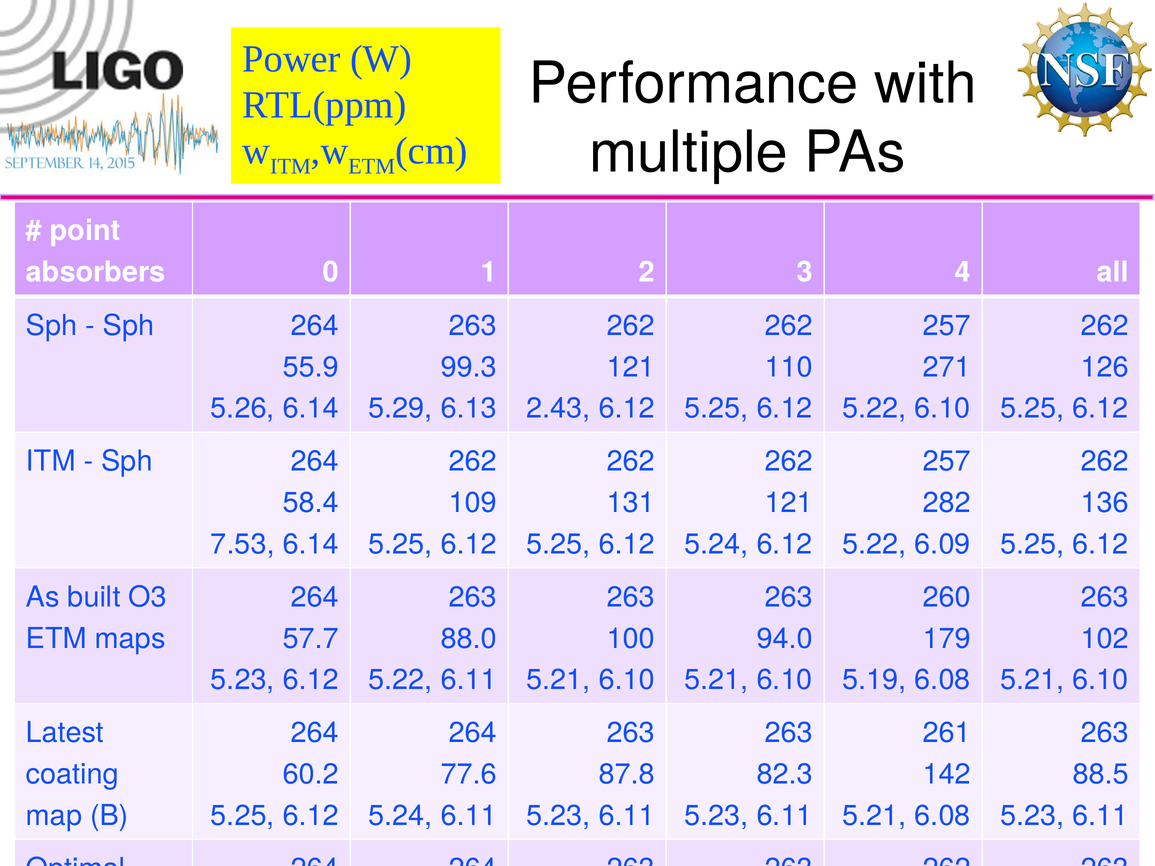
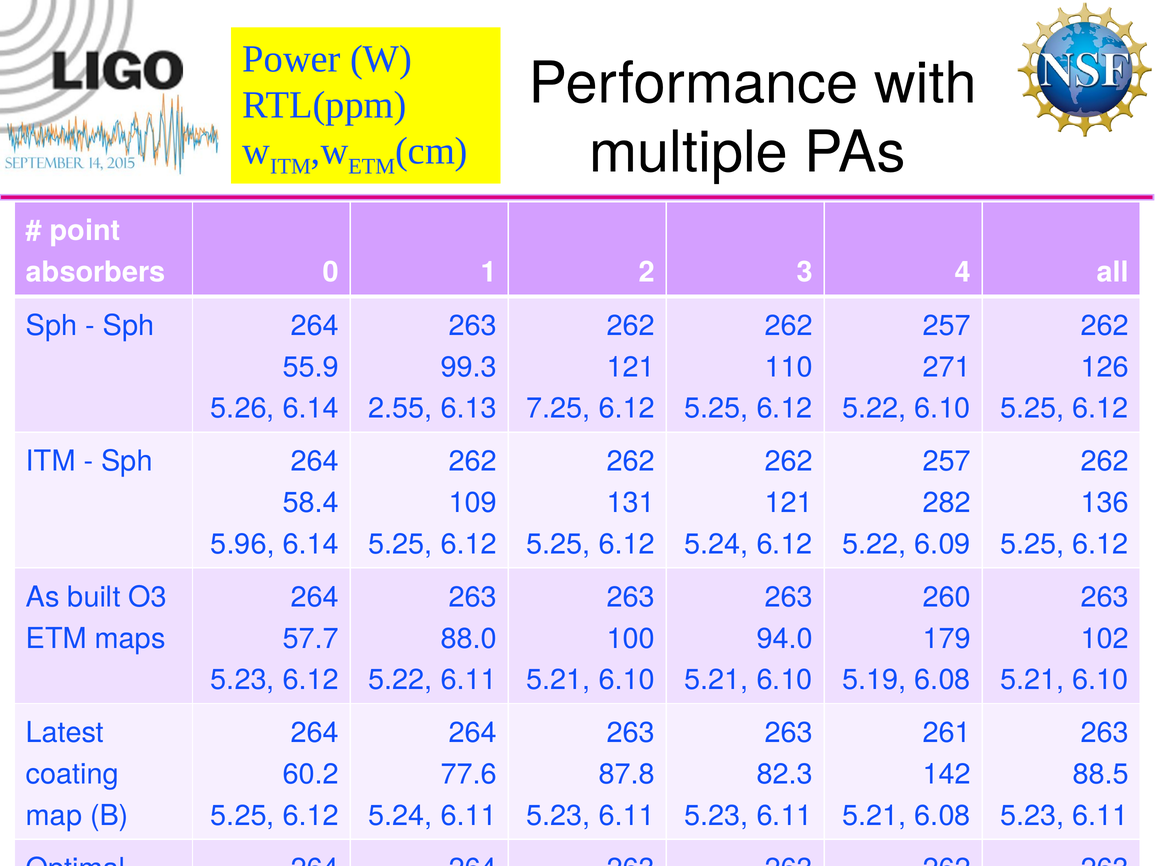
5.29: 5.29 -> 2.55 (400, 409)
2.43: 2.43 -> 7.25 (558, 409)
7.53: 7.53 -> 5.96 (243, 544)
